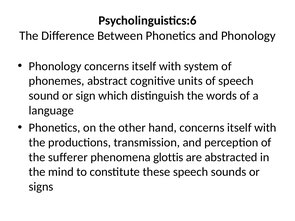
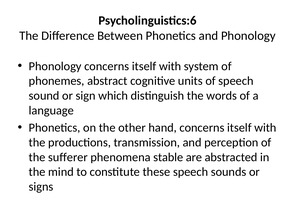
glottis: glottis -> stable (168, 157)
